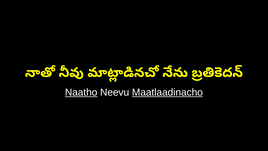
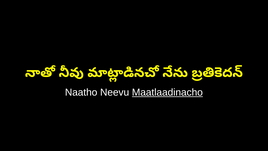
Naatho underline: present -> none (81, 92)
